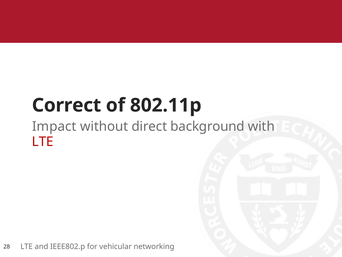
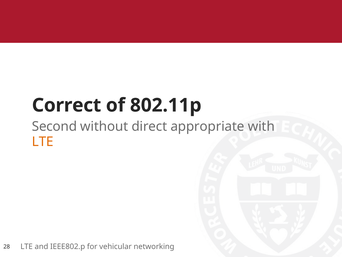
Impact: Impact -> Second (54, 126)
background: background -> appropriate (207, 126)
LTE colour: red -> orange (43, 141)
